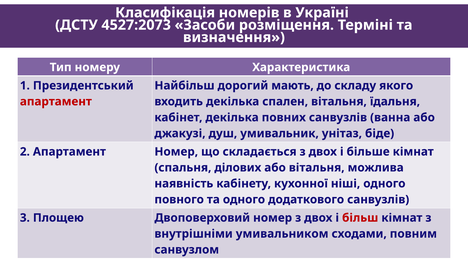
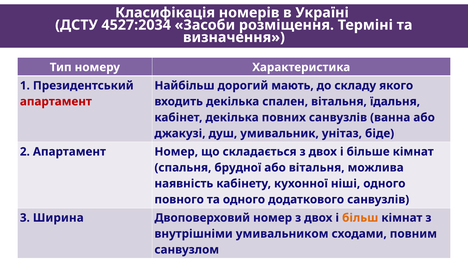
4527:2073: 4527:2073 -> 4527:2034 (136, 25)
ділових: ділових -> брудної (238, 168)
Площею: Площею -> Ширина (58, 218)
більш colour: red -> orange (360, 218)
